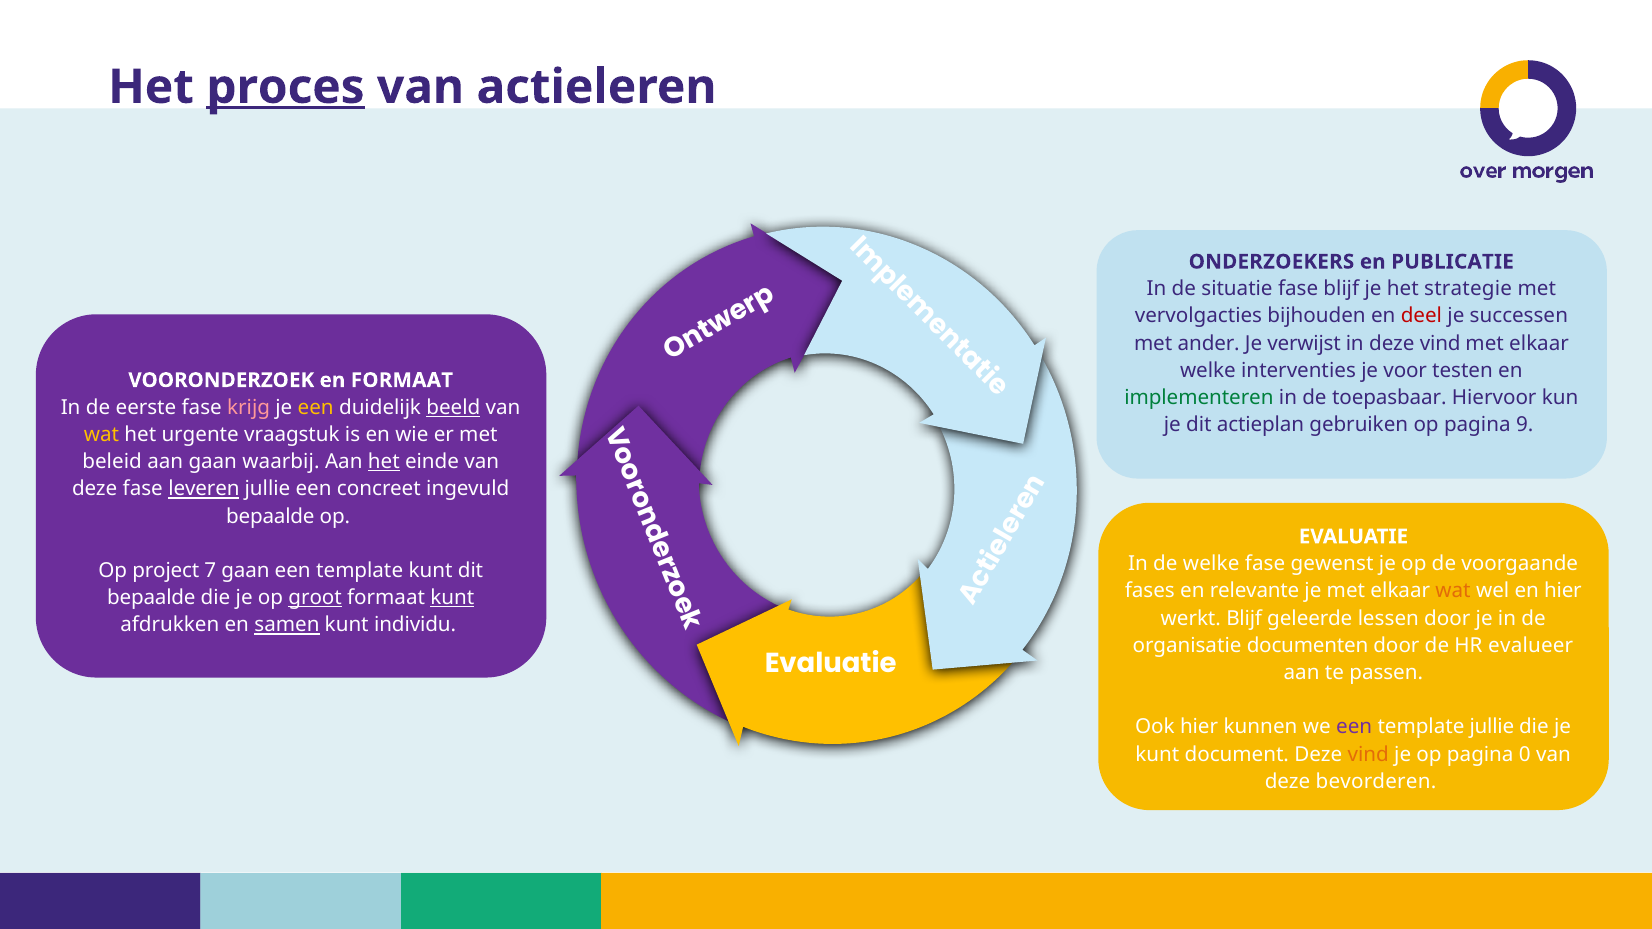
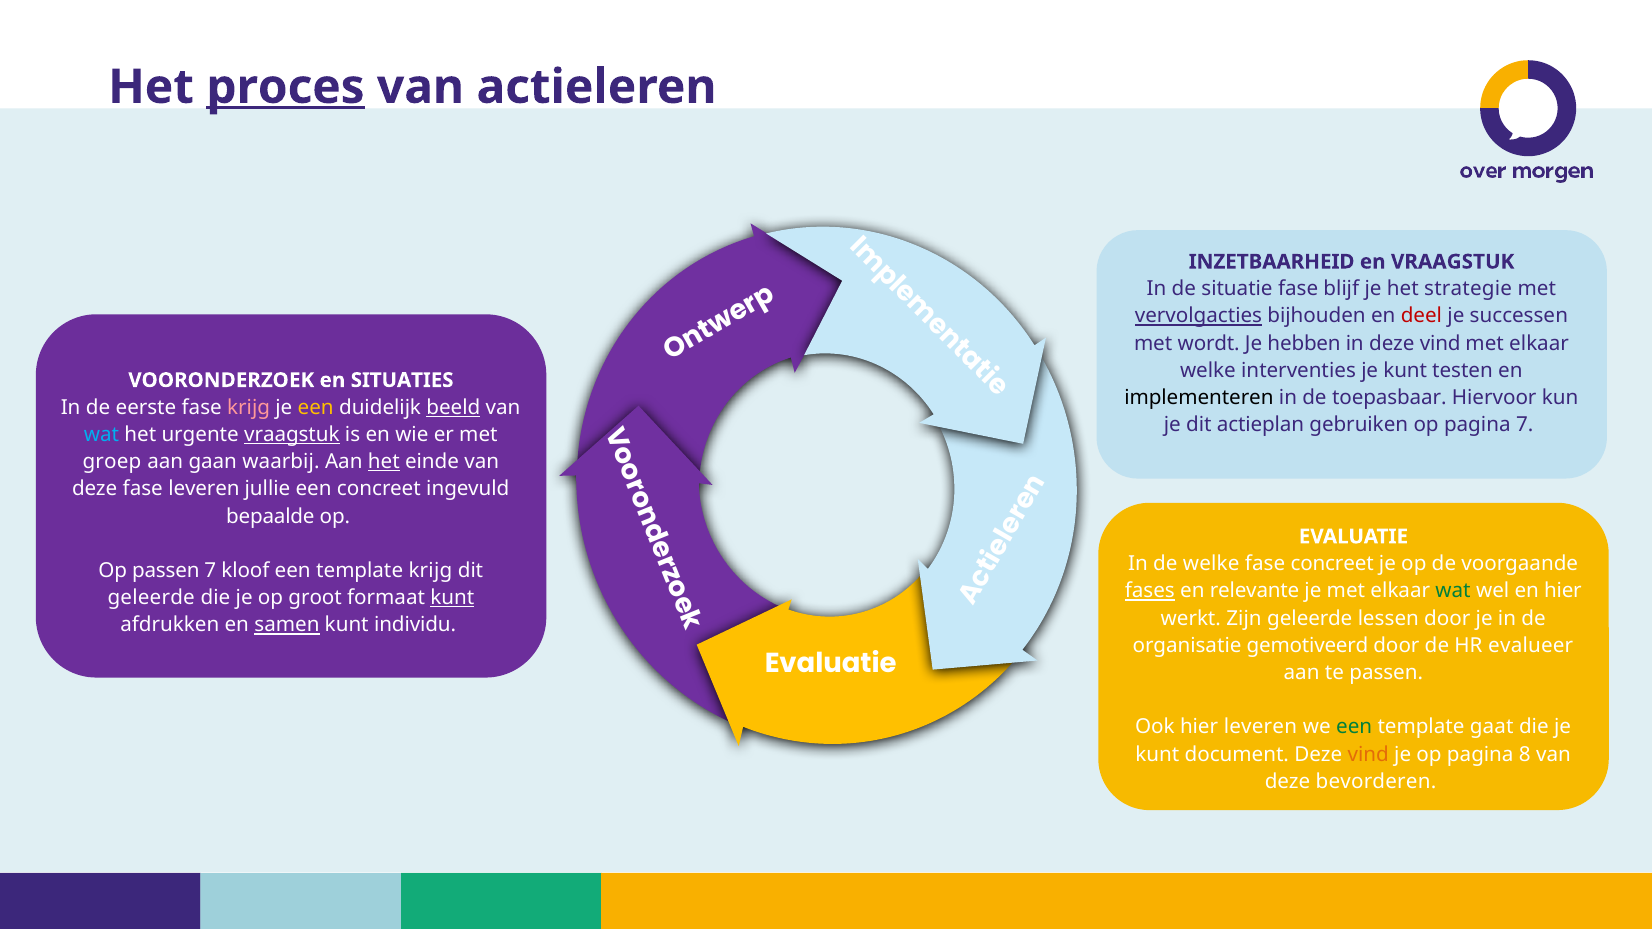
ONDERZOEKERS: ONDERZOEKERS -> INZETBAARHEID (1272, 262)
en PUBLICATIE: PUBLICATIE -> VRAAGSTUK (1453, 262)
vervolgacties underline: none -> present (1198, 316)
ander: ander -> wordt (1209, 343)
verwijst: verwijst -> hebben (1304, 343)
interventies je voor: voor -> kunt (1405, 371)
en FORMAAT: FORMAAT -> SITUATIES (402, 380)
implementeren colour: green -> black (1199, 398)
pagina 9: 9 -> 7 (1525, 425)
wat colour: yellow -> light blue (101, 435)
vraagstuk underline: none -> present (292, 435)
beleid: beleid -> groep (112, 462)
leveren underline: present -> none (204, 489)
fase gewenst: gewenst -> concreet (1332, 564)
Op project: project -> passen (166, 571)
7 gaan: gaan -> kloof (245, 571)
template kunt: kunt -> krijg (430, 571)
fases underline: none -> present (1150, 591)
wat colour: orange -> green (1453, 591)
bepaalde: bepaalde -> geleerde (151, 598)
groot underline: present -> none (315, 598)
werkt Blijf: Blijf -> Zijn (1244, 618)
documenten: documenten -> gemotiveerd (1308, 646)
hier kunnen: kunnen -> leveren (1260, 727)
een colour: purple -> green (1354, 727)
template jullie: jullie -> gaat (1492, 727)
0: 0 -> 8 (1525, 754)
